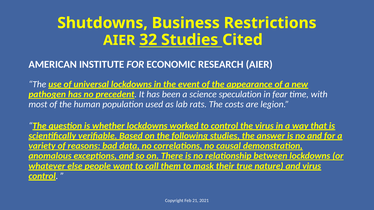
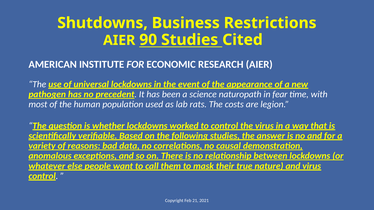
32: 32 -> 90 (148, 40)
speculation: speculation -> naturopath (240, 94)
